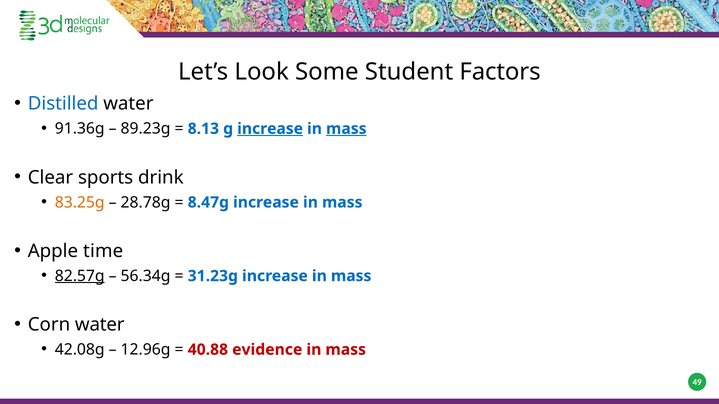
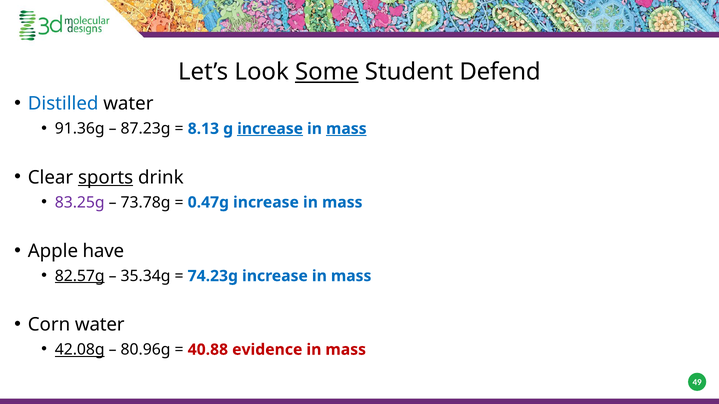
Some underline: none -> present (327, 72)
Factors: Factors -> Defend (500, 72)
89.23g: 89.23g -> 87.23g (146, 129)
sports underline: none -> present (106, 178)
83.25g colour: orange -> purple (80, 203)
28.78g: 28.78g -> 73.78g (146, 203)
8.47g: 8.47g -> 0.47g (208, 203)
time: time -> have (103, 251)
56.34g: 56.34g -> 35.34g (146, 276)
31.23g: 31.23g -> 74.23g (213, 276)
42.08g underline: none -> present (80, 350)
12.96g: 12.96g -> 80.96g (146, 350)
